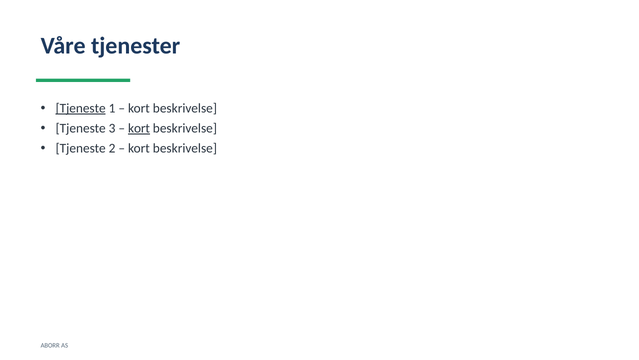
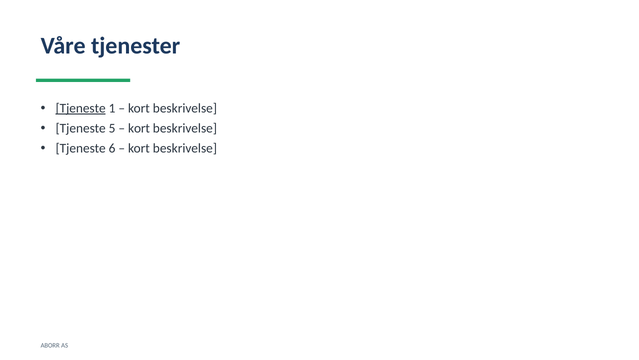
3: 3 -> 5 (112, 128)
kort underline: present -> none (139, 128)
2: 2 -> 6 (112, 148)
